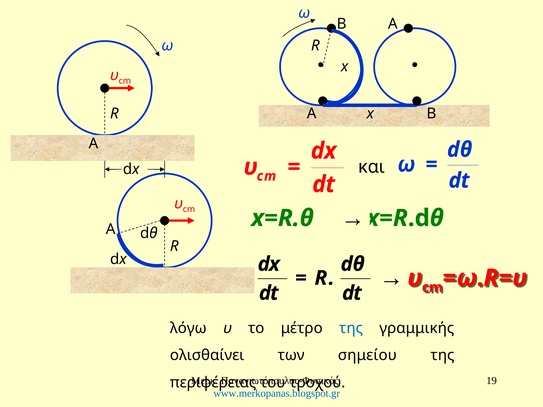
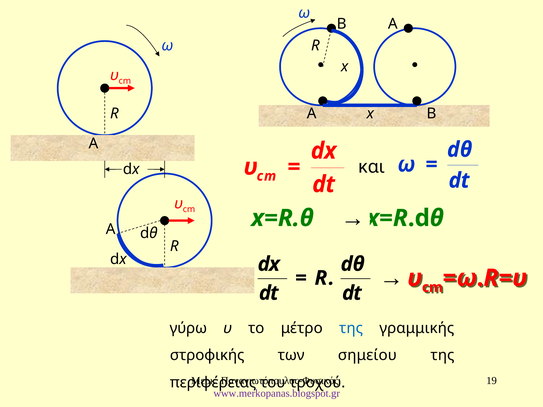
λόγω: λόγω -> γύρω (188, 328)
ολισθαίνει: ολισθαίνει -> στροφικής (207, 355)
www.merkopanas.blogspot.gr colour: blue -> purple (277, 394)
